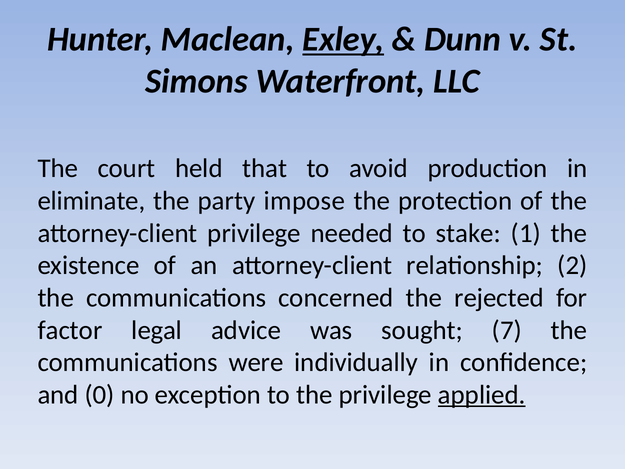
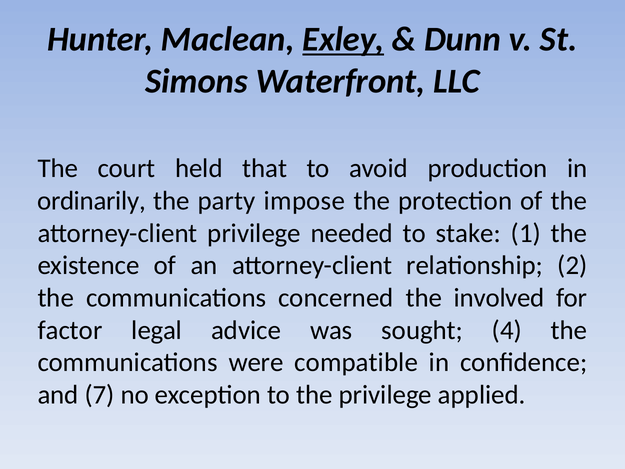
eliminate: eliminate -> ordinarily (91, 201)
rejected: rejected -> involved (499, 298)
7: 7 -> 4 (507, 330)
individually: individually -> compatible (356, 362)
0: 0 -> 7 (100, 395)
applied underline: present -> none (482, 395)
